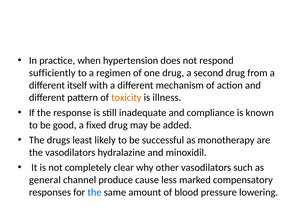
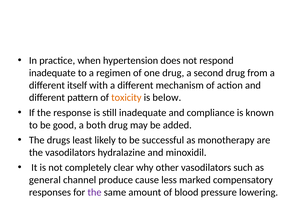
sufficiently: sufficiently -> inadequate (52, 73)
illness: illness -> below (167, 97)
fixed: fixed -> both (96, 125)
the colour: blue -> purple (95, 192)
